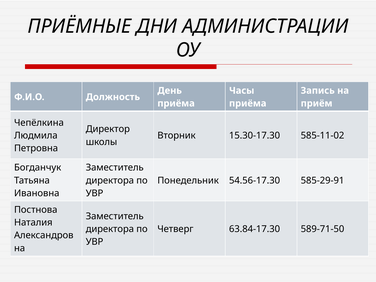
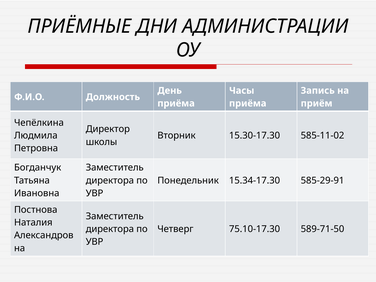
54.56-17.30: 54.56-17.30 -> 15.34-17.30 (255, 180)
63.84-17.30: 63.84-17.30 -> 75.10-17.30 (255, 229)
